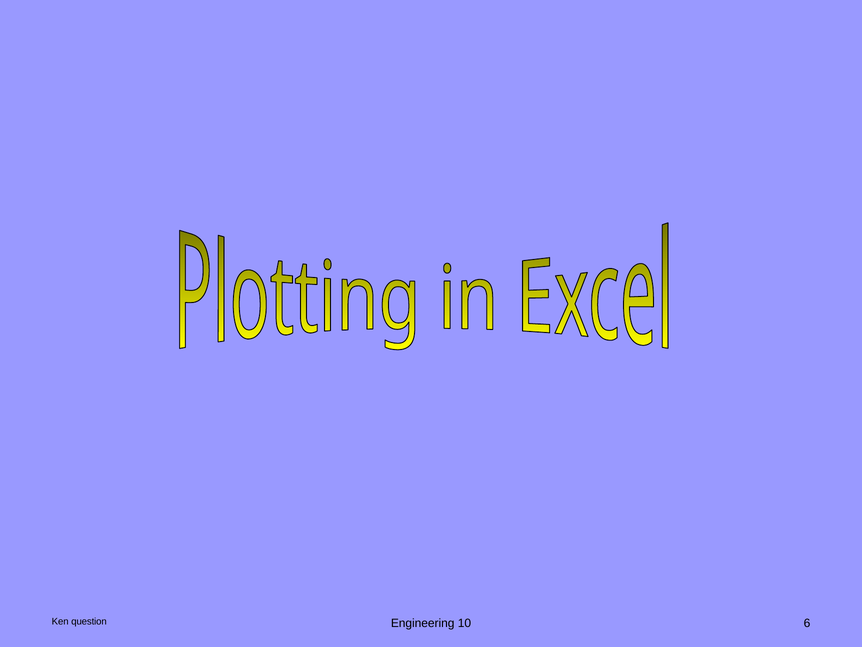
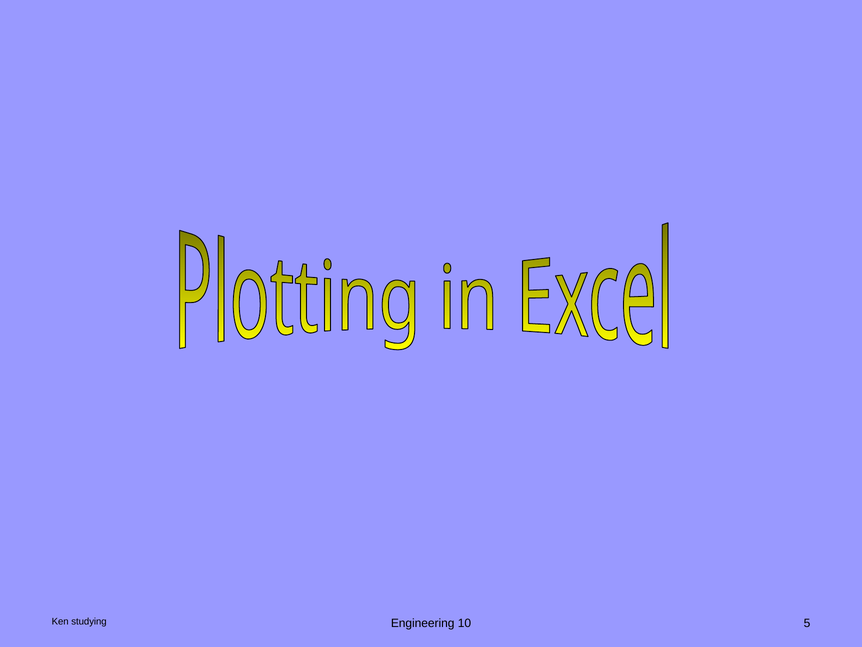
question: question -> studying (89, 621)
6: 6 -> 5 (807, 623)
